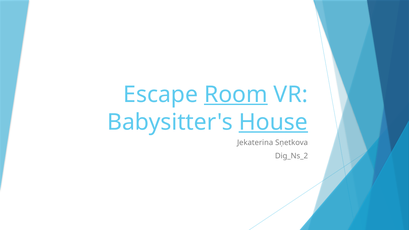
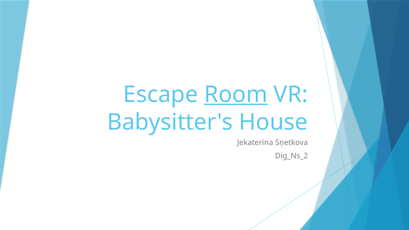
House underline: present -> none (273, 122)
